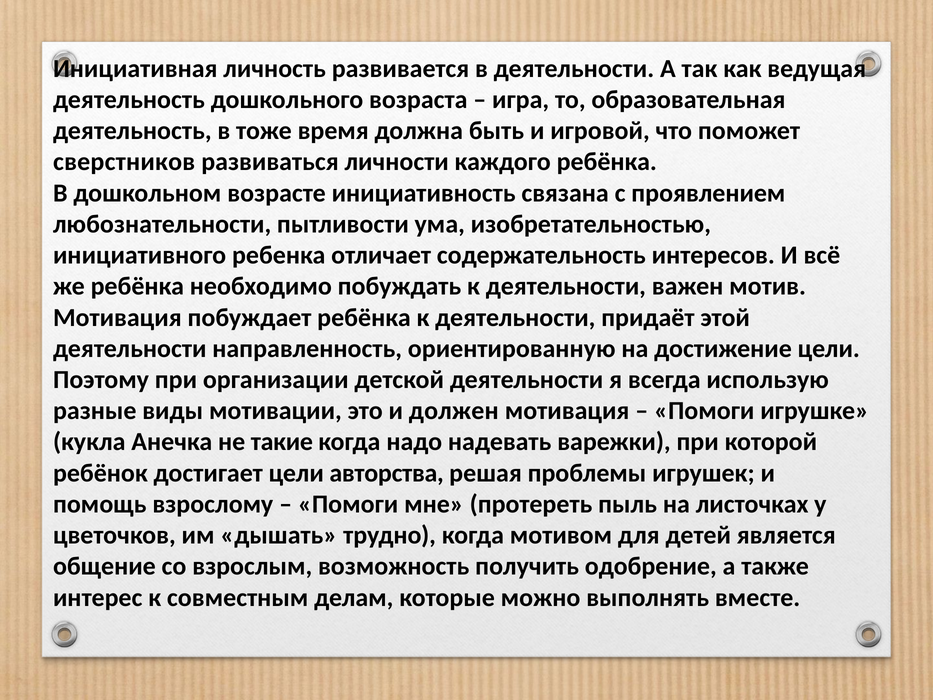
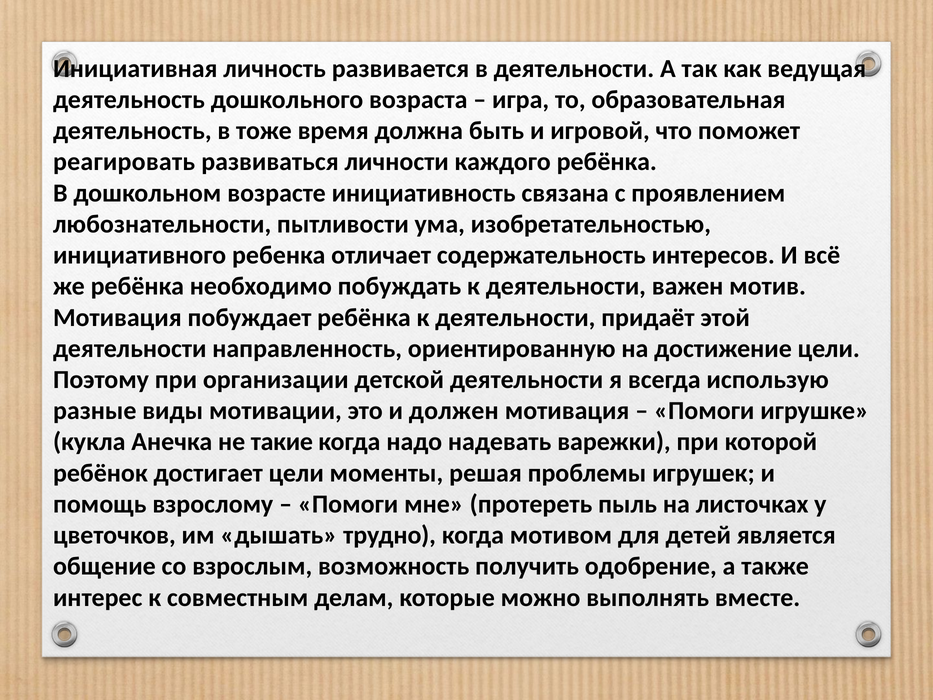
сверстников: сверстников -> реагировать (124, 162)
авторства: авторства -> моменты (386, 473)
